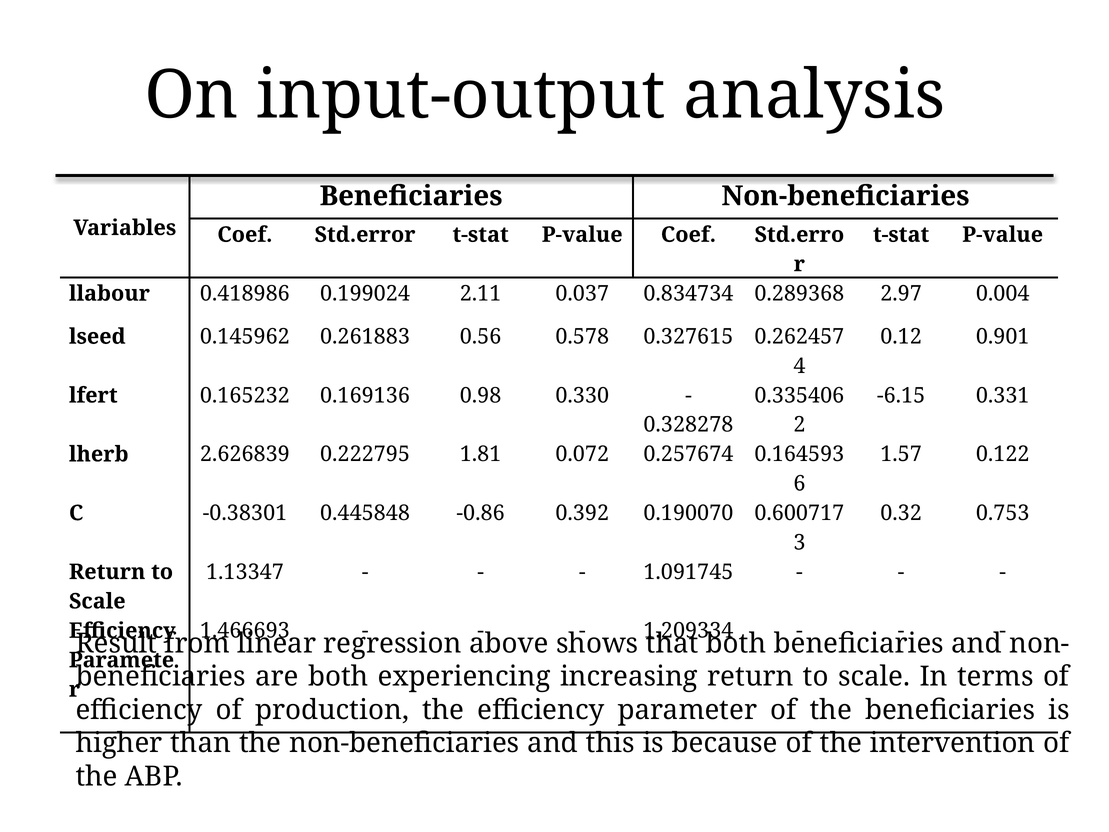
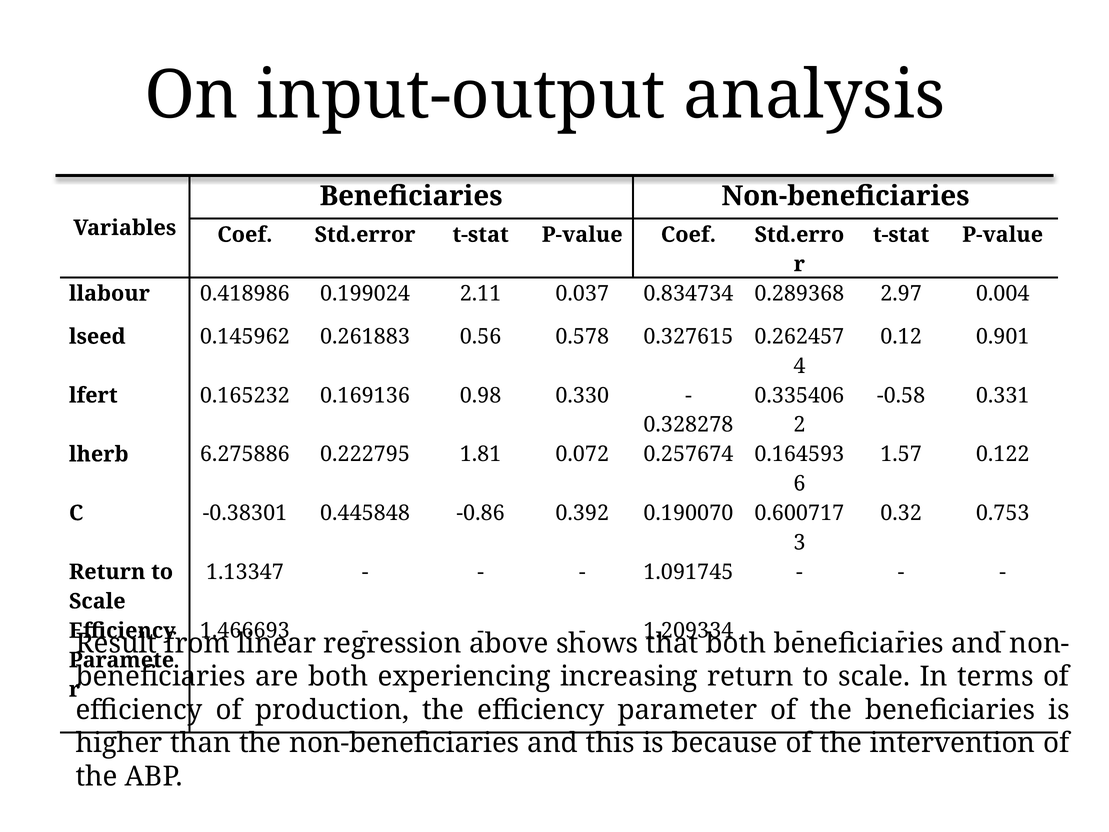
-6.15: -6.15 -> -0.58 (901, 395)
2.626839: 2.626839 -> 6.275886 (245, 454)
